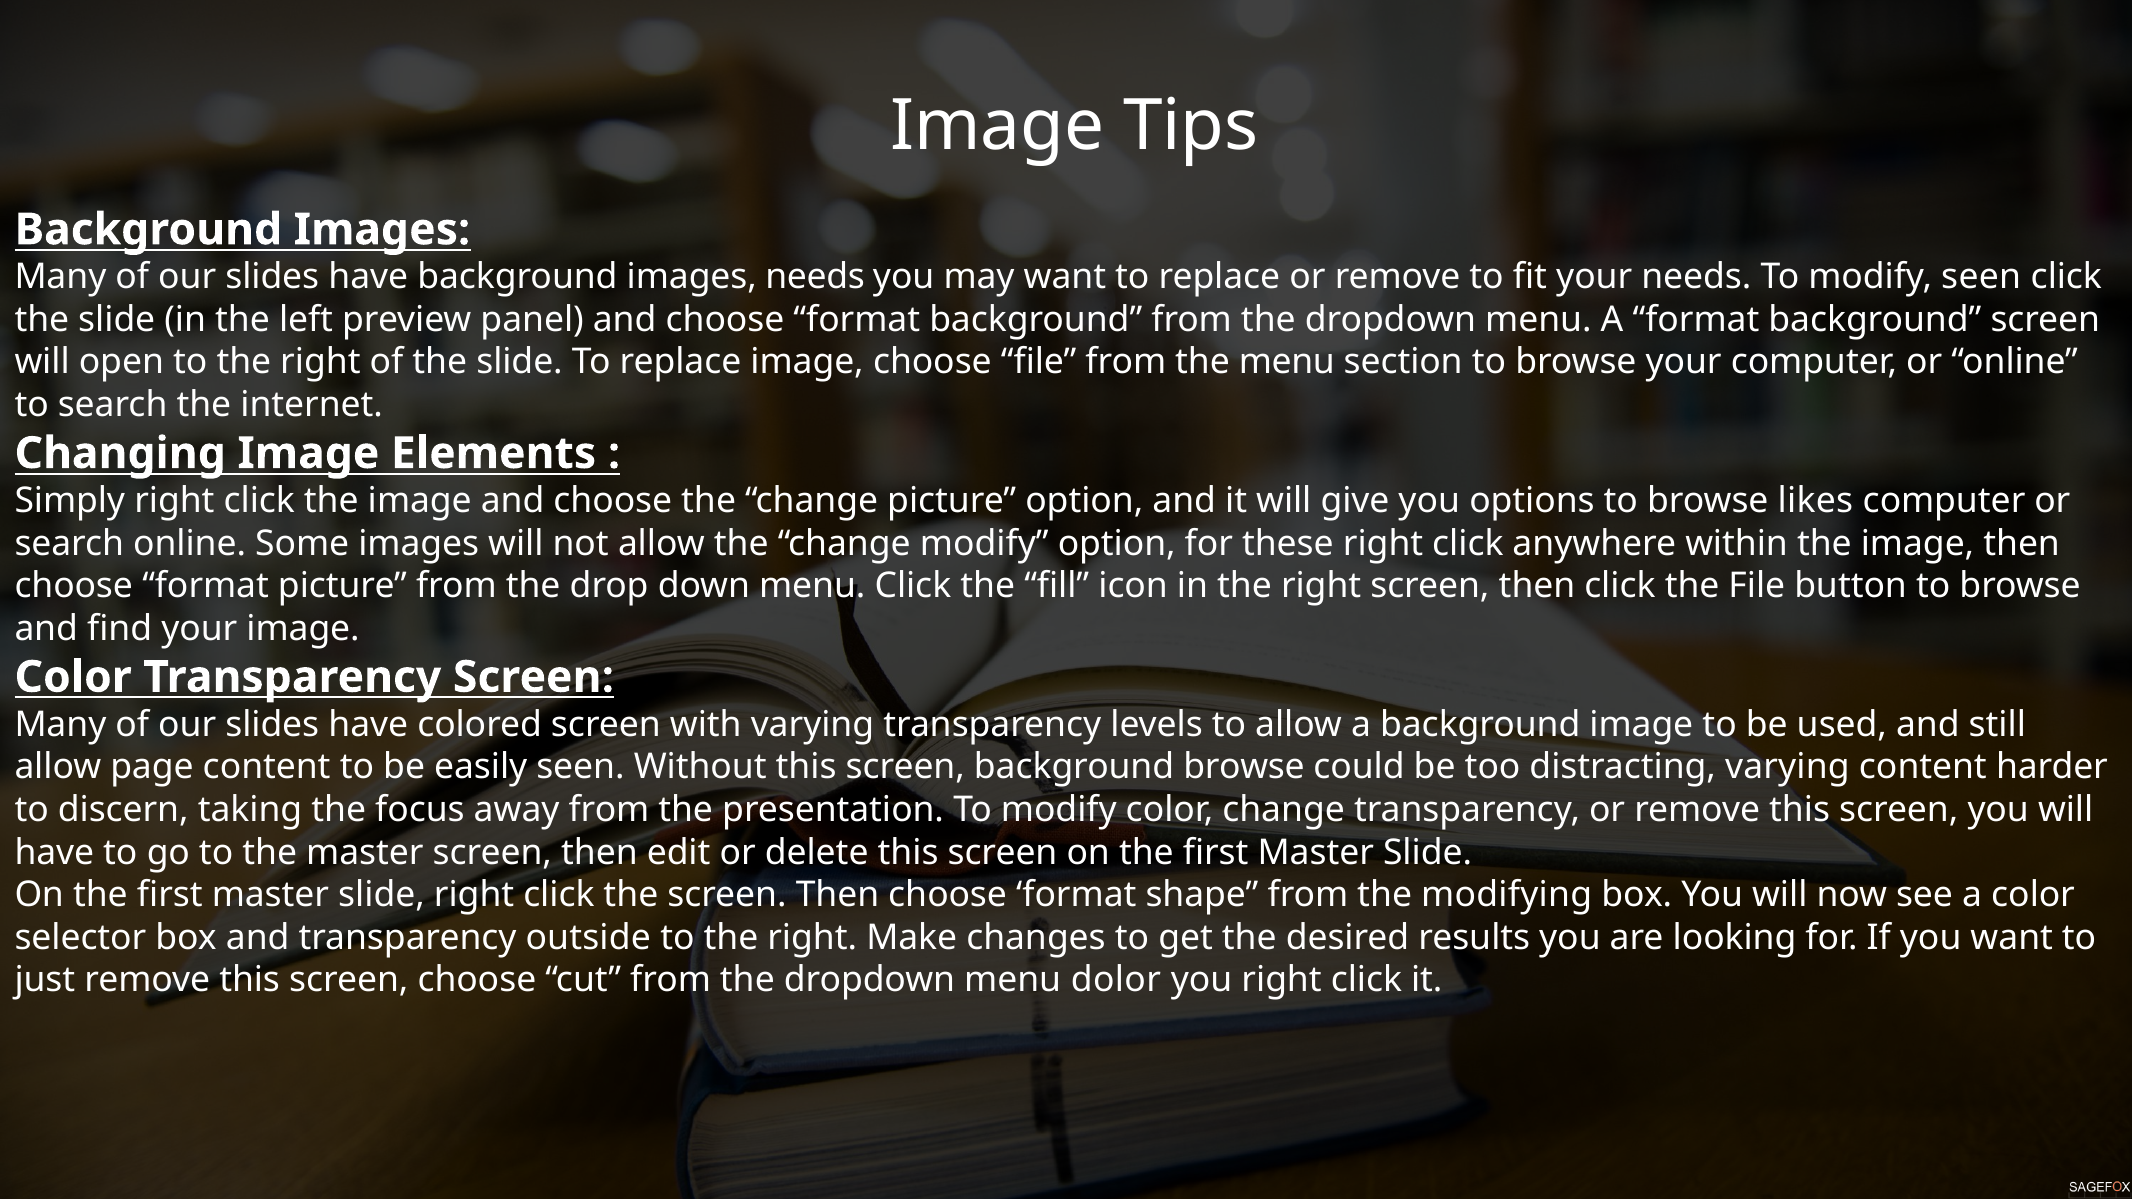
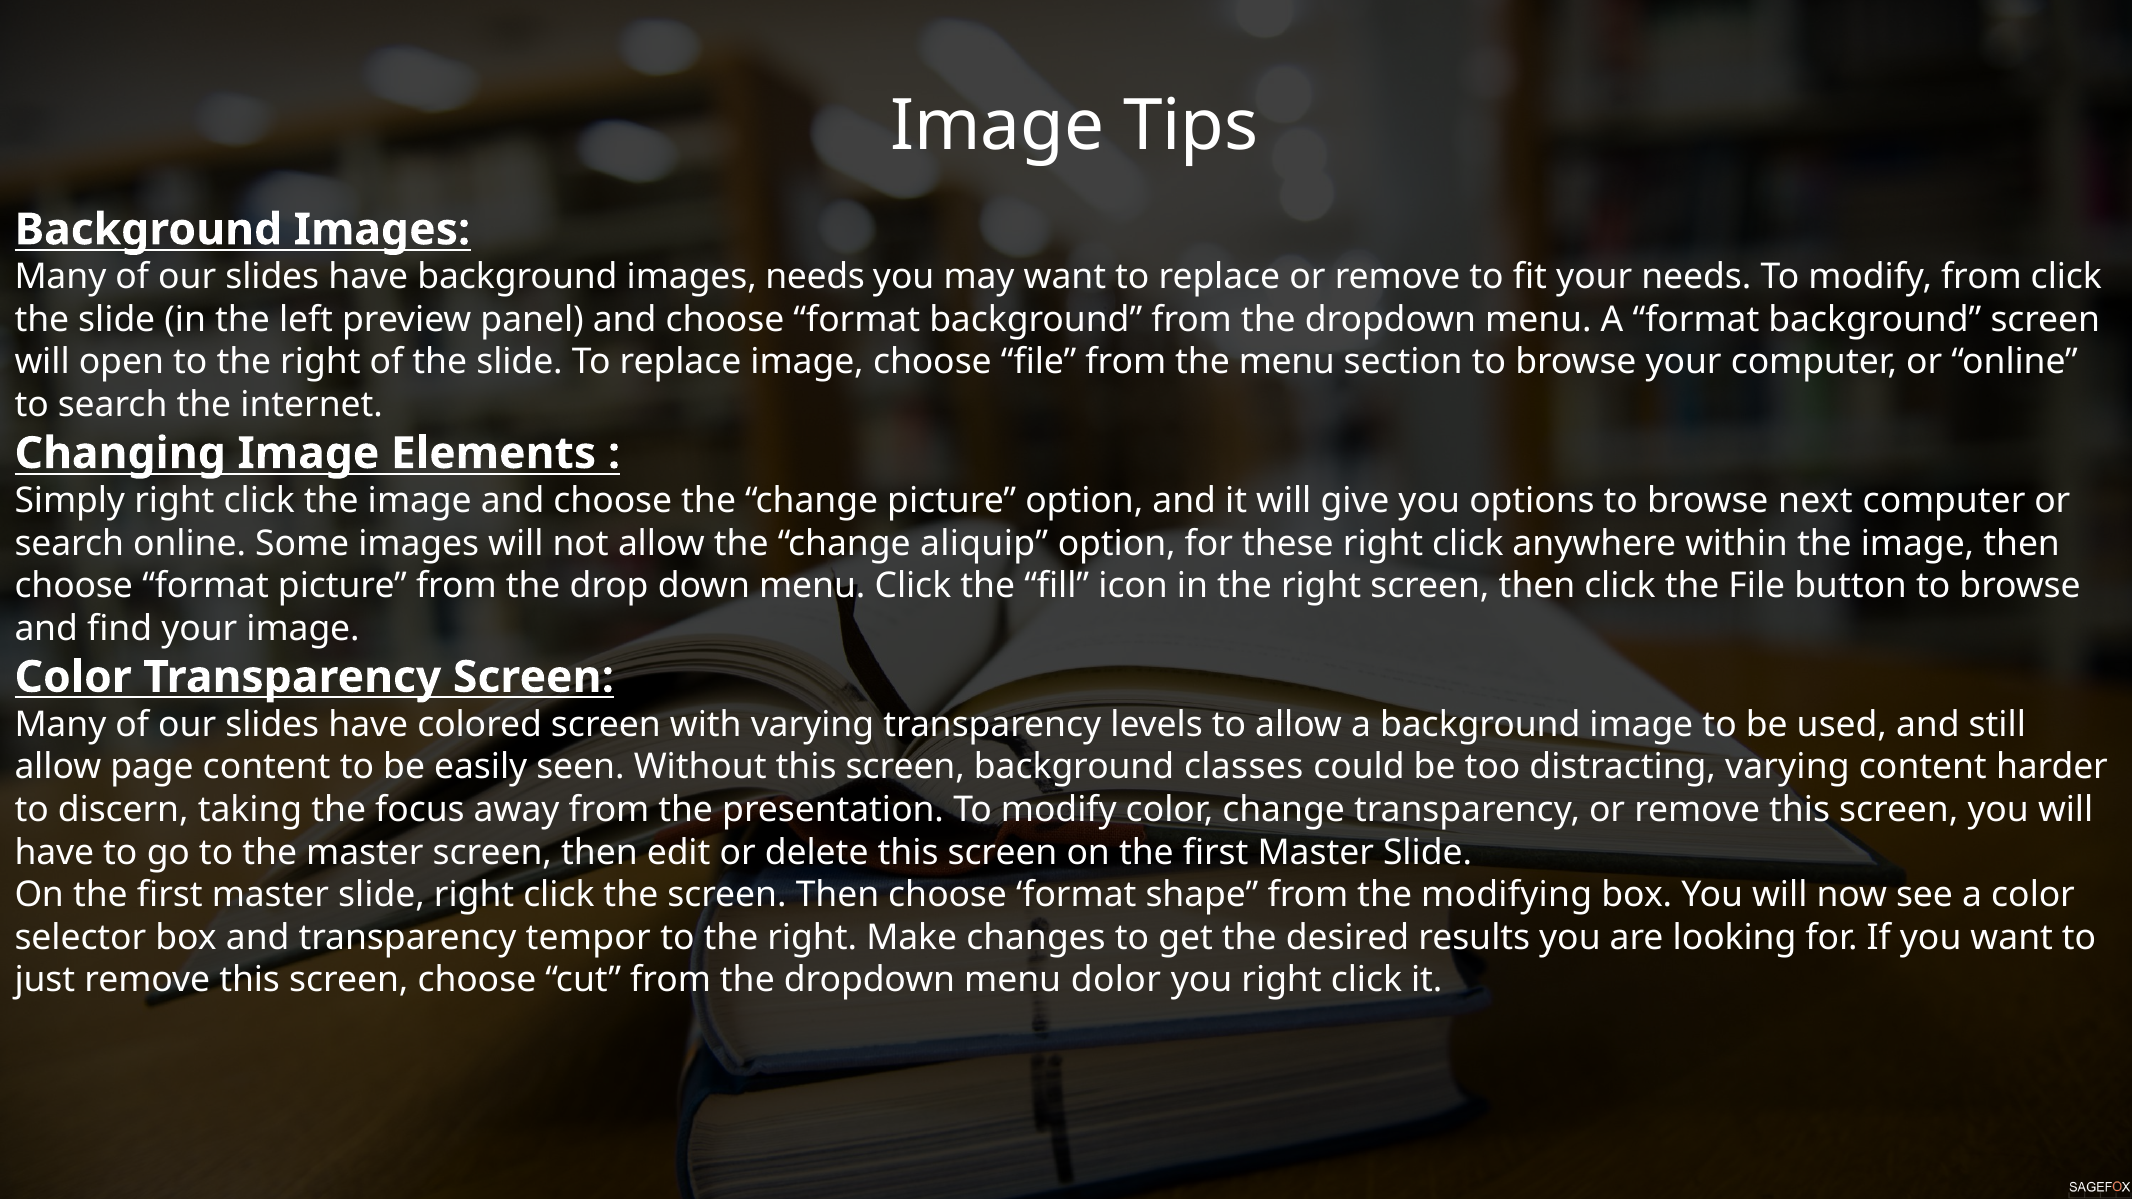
modify seen: seen -> from (1982, 277)
likes: likes -> next (1815, 501)
change modify: modify -> aliquip (984, 543)
background browse: browse -> classes (1244, 767)
outside: outside -> tempor (588, 938)
